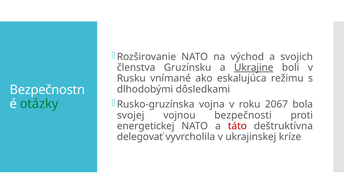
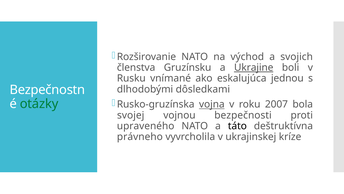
režimu: režimu -> jednou (287, 78)
vojna underline: none -> present (212, 104)
2067: 2067 -> 2007 (276, 104)
energetickej: energetickej -> upraveného (146, 126)
táto colour: red -> black (237, 126)
delegovať: delegovať -> právneho (140, 137)
